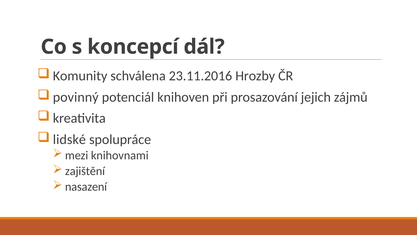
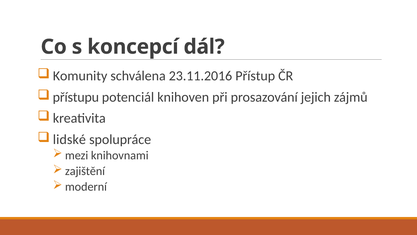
Hrozby: Hrozby -> Přístup (255, 76)
povinný: povinný -> přístupu (76, 97)
nasazení: nasazení -> moderní (86, 187)
